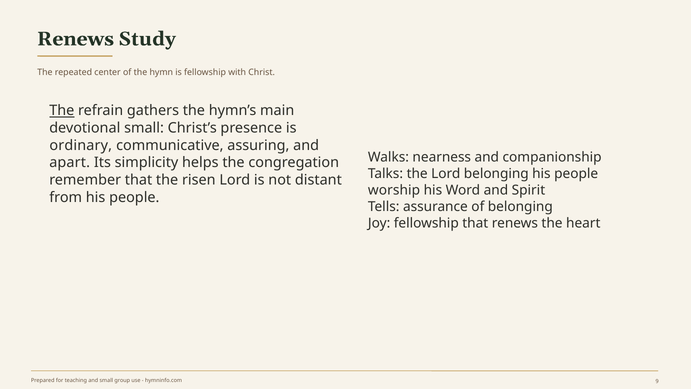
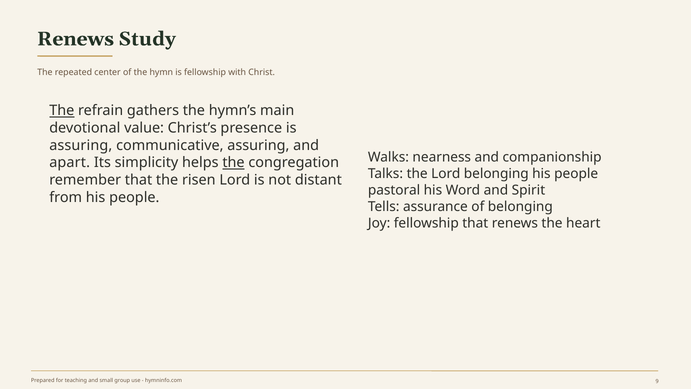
devotional small: small -> value (144, 128)
ordinary: ordinary -> assuring (81, 145)
the underline: none -> present (234, 163)
worship: worship -> pastoral (394, 190)
